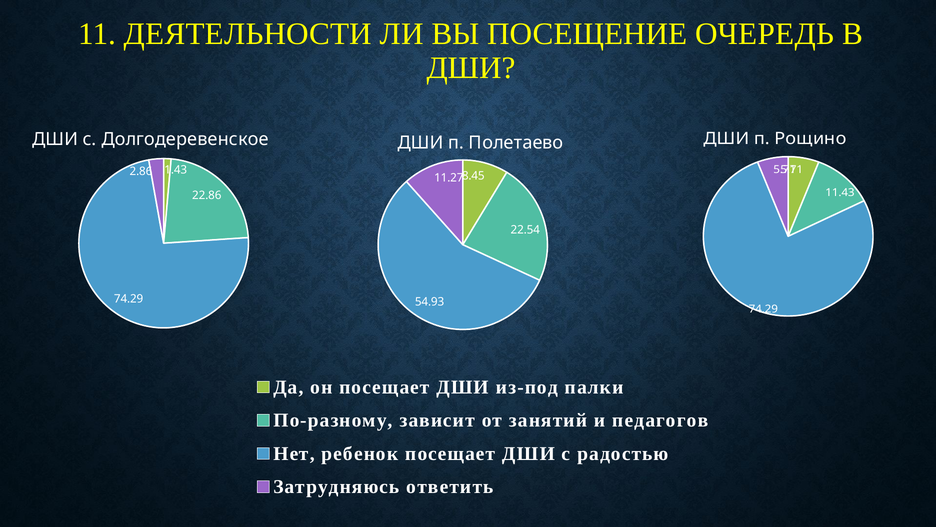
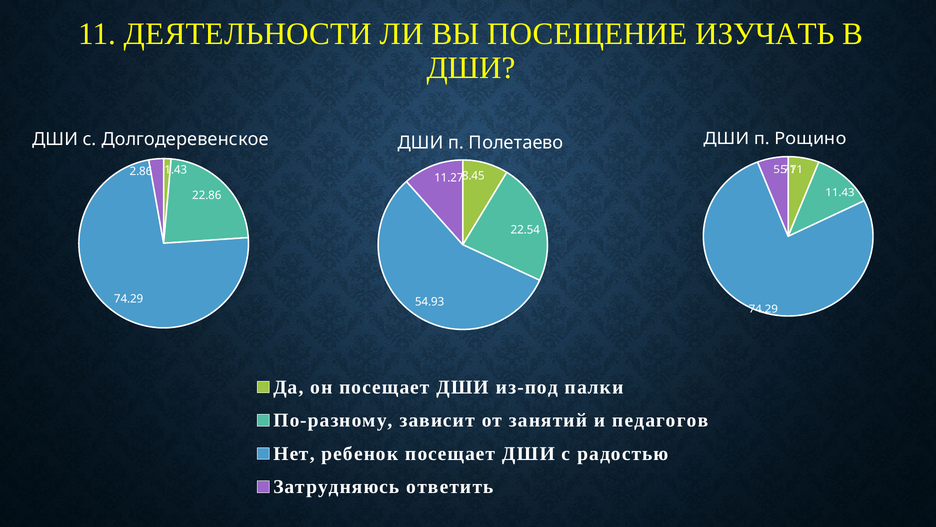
ОЧЕРЕДЬ: ОЧЕРЕДЬ -> ИЗУЧАТЬ (765, 34)
